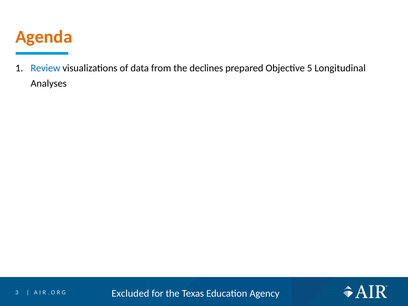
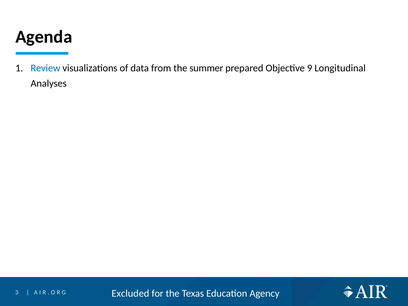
Agenda colour: orange -> black (44, 37)
declines: declines -> summer (206, 68)
5: 5 -> 9 (310, 68)
